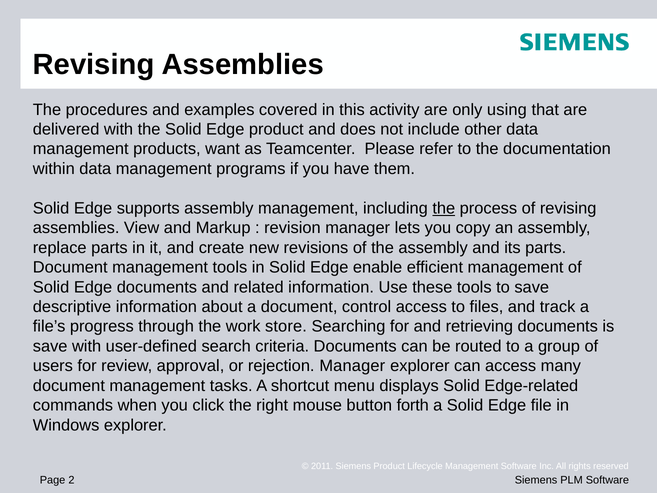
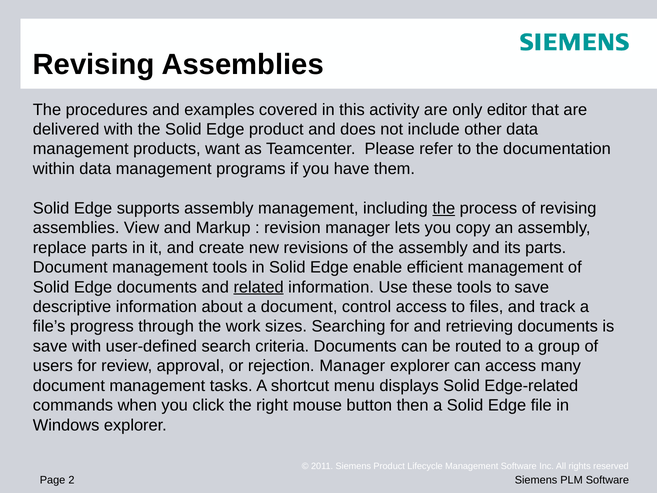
using: using -> editor (507, 110)
related underline: none -> present (259, 287)
store: store -> sizes (286, 326)
forth: forth -> then (413, 405)
